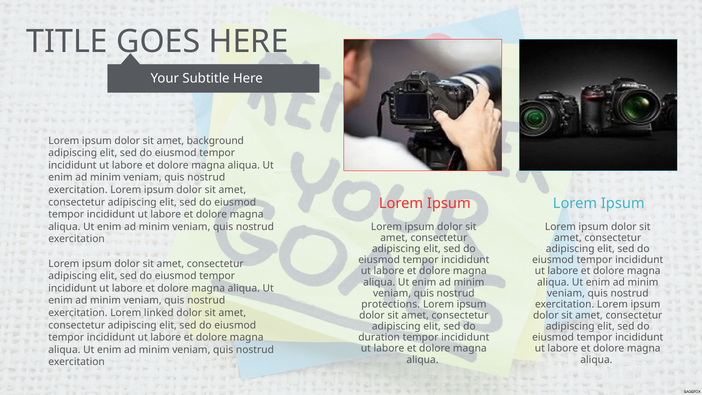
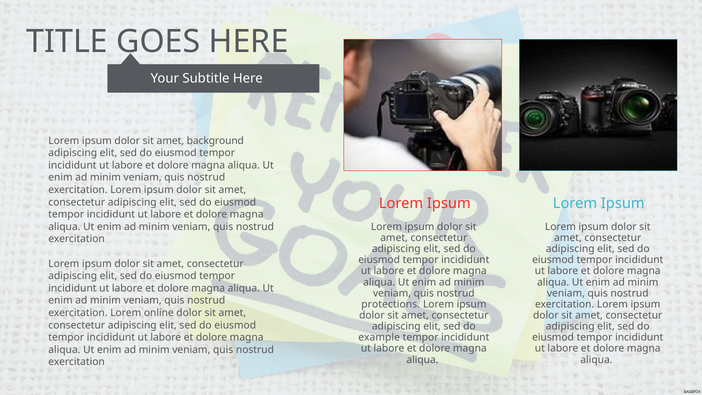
linked: linked -> online (159, 313)
duration: duration -> example (379, 337)
